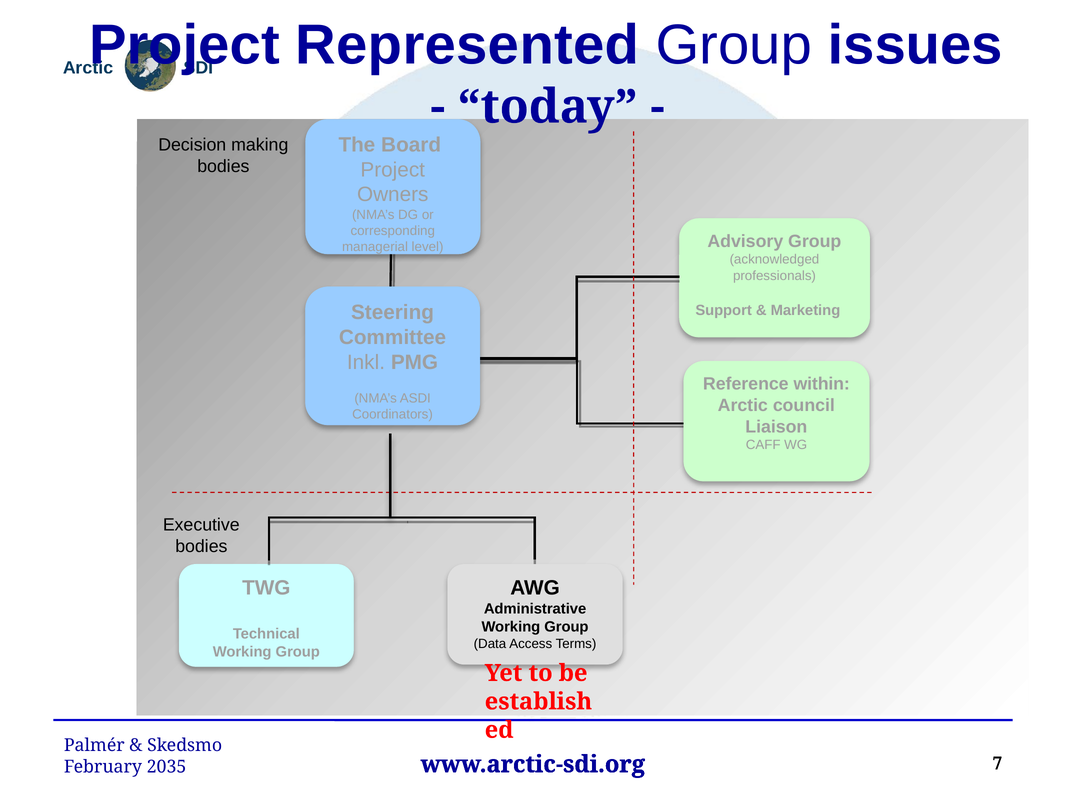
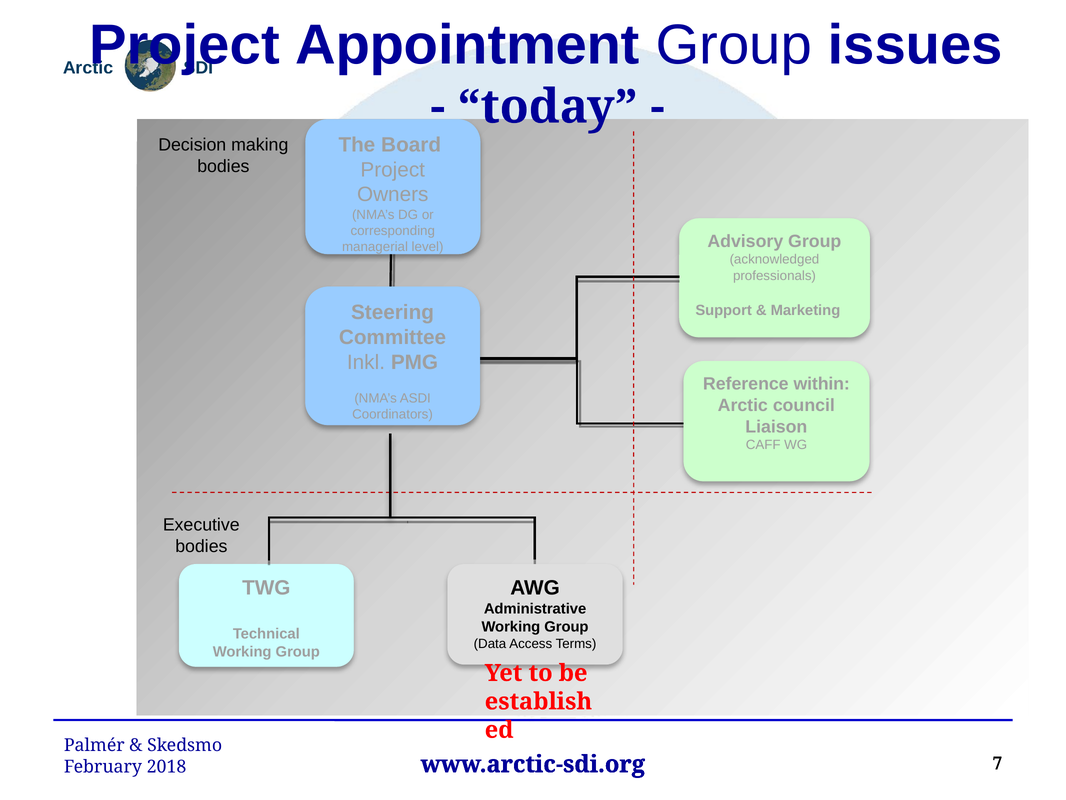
Represented: Represented -> Appointment (468, 45)
2035: 2035 -> 2018 (167, 766)
